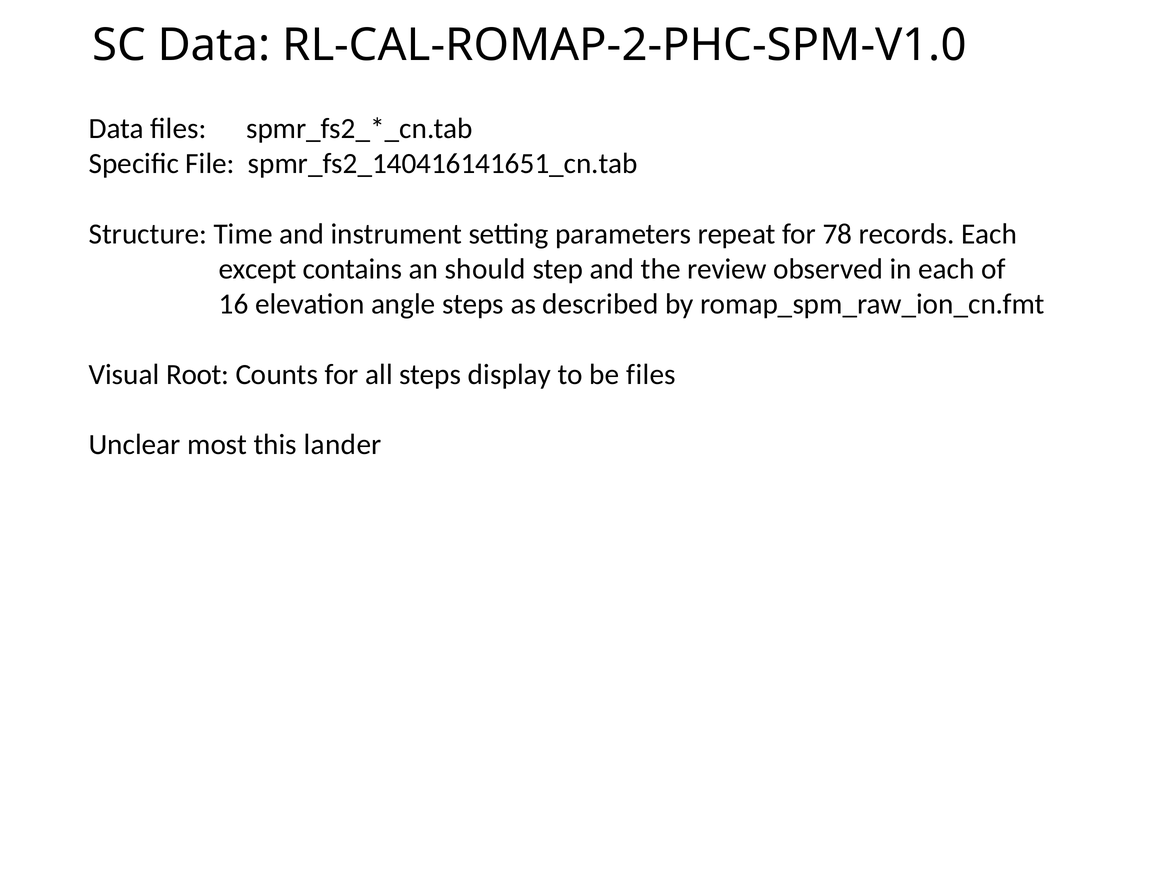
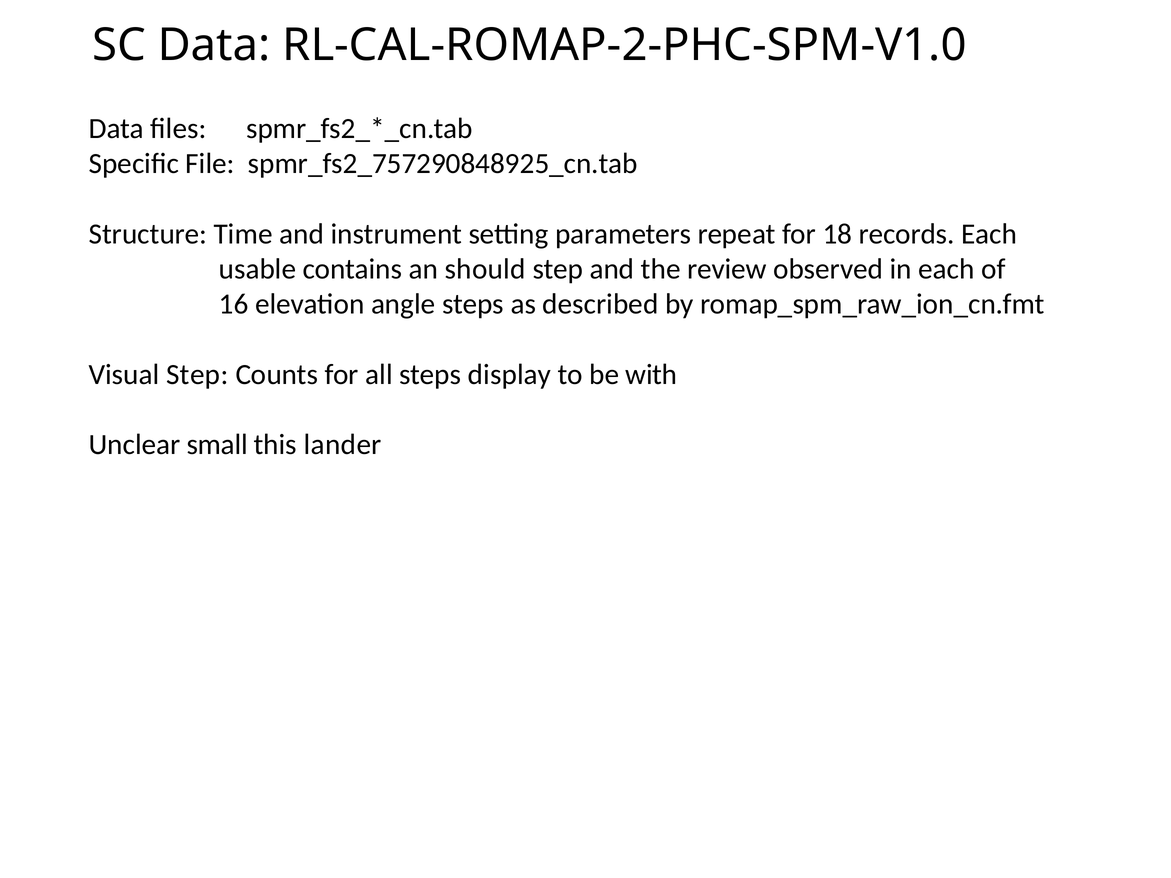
spmr_fs2_140416141651_cn.tab: spmr_fs2_140416141651_cn.tab -> spmr_fs2_757290848925_cn.tab (443, 164)
78: 78 -> 18 (837, 234)
except: except -> usable (257, 269)
Visual Root: Root -> Step (197, 375)
be files: files -> with (651, 375)
most: most -> small (217, 445)
